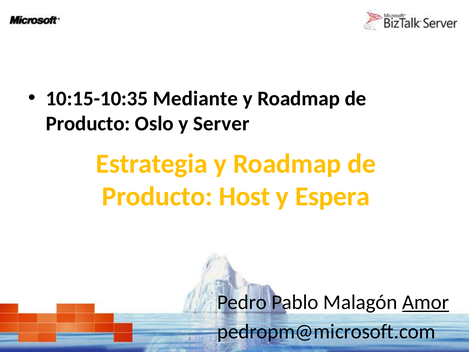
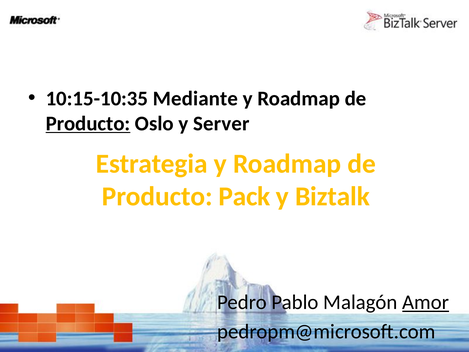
Producto underline: none -> present (88, 123)
Host: Host -> Pack (244, 196)
Espera: Espera -> Biztalk (332, 196)
